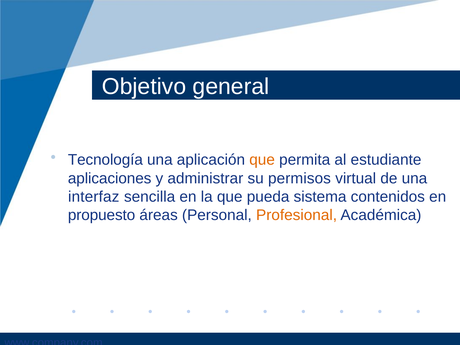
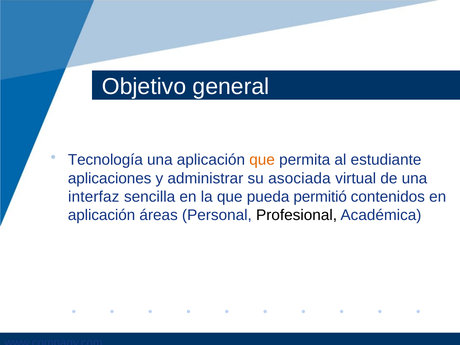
permisos: permisos -> asociada (299, 178)
sistema: sistema -> permitió (320, 197)
propuesto: propuesto -> aplicación (102, 215)
Profesional colour: orange -> black (297, 215)
